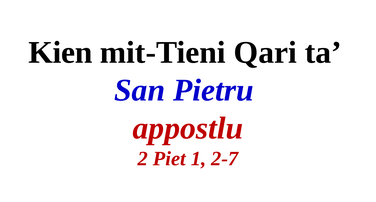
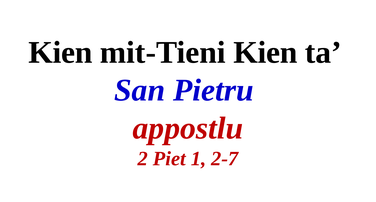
mit-Tieni Qari: Qari -> Kien (265, 53)
